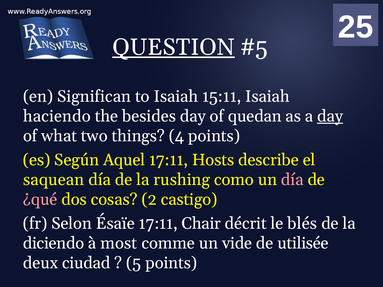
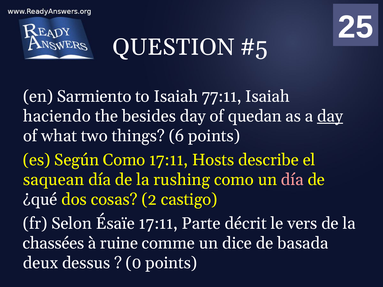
QUESTION underline: present -> none (174, 47)
Significan: Significan -> Sarmiento (94, 97)
15:11: 15:11 -> 77:11 (222, 97)
4: 4 -> 6 (177, 136)
Según Aquel: Aquel -> Como (124, 160)
¿qué colour: pink -> white (40, 200)
Chair: Chair -> Parte (201, 224)
blés: blés -> vers (302, 224)
diciendo: diciendo -> chassées (54, 243)
most: most -> ruine (119, 243)
vide: vide -> dice (237, 243)
utilisée: utilisée -> basada (303, 243)
ciudad: ciudad -> dessus (86, 263)
5: 5 -> 0 (134, 263)
